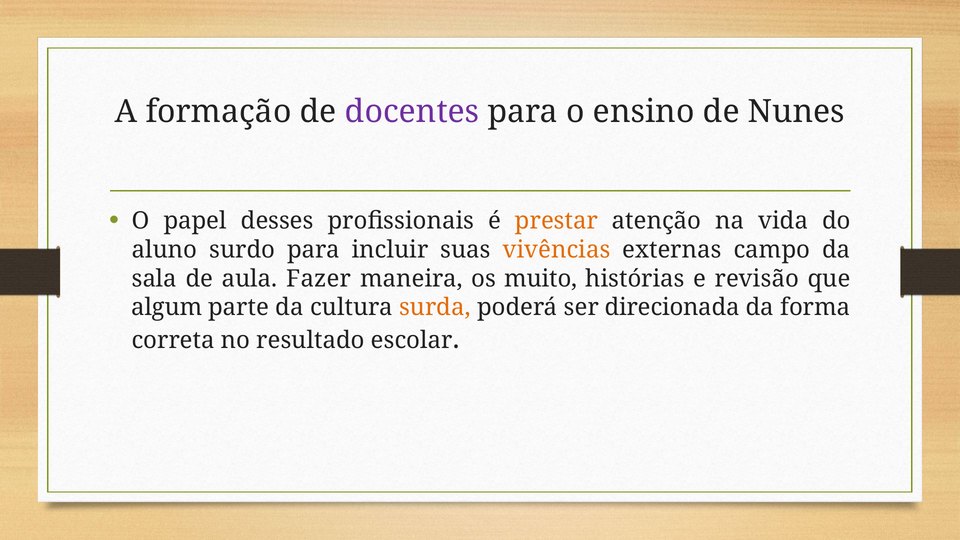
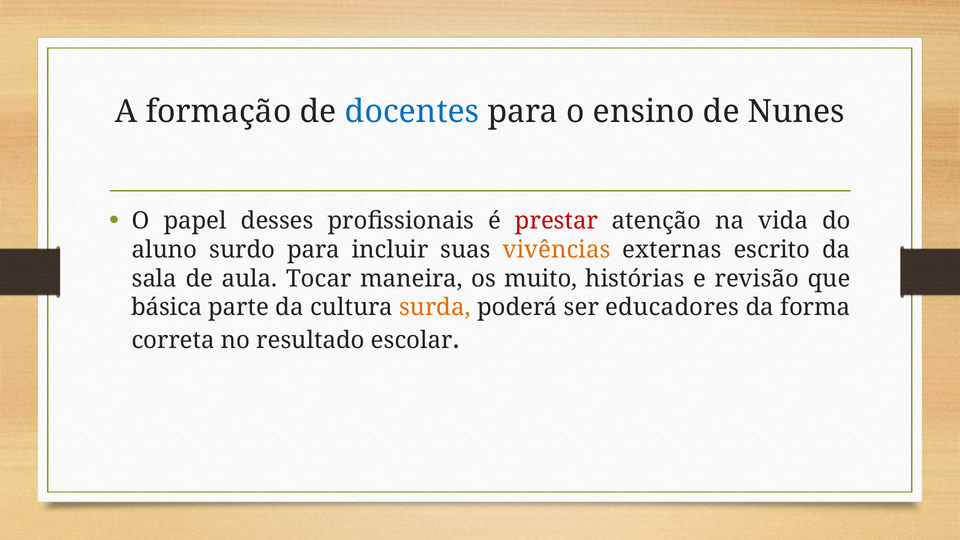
docentes colour: purple -> blue (412, 112)
prestar colour: orange -> red (556, 221)
campo: campo -> escrito (772, 250)
Fazer: Fazer -> Tocar (319, 279)
algum: algum -> básica (167, 307)
direcionada: direcionada -> educadores (672, 307)
